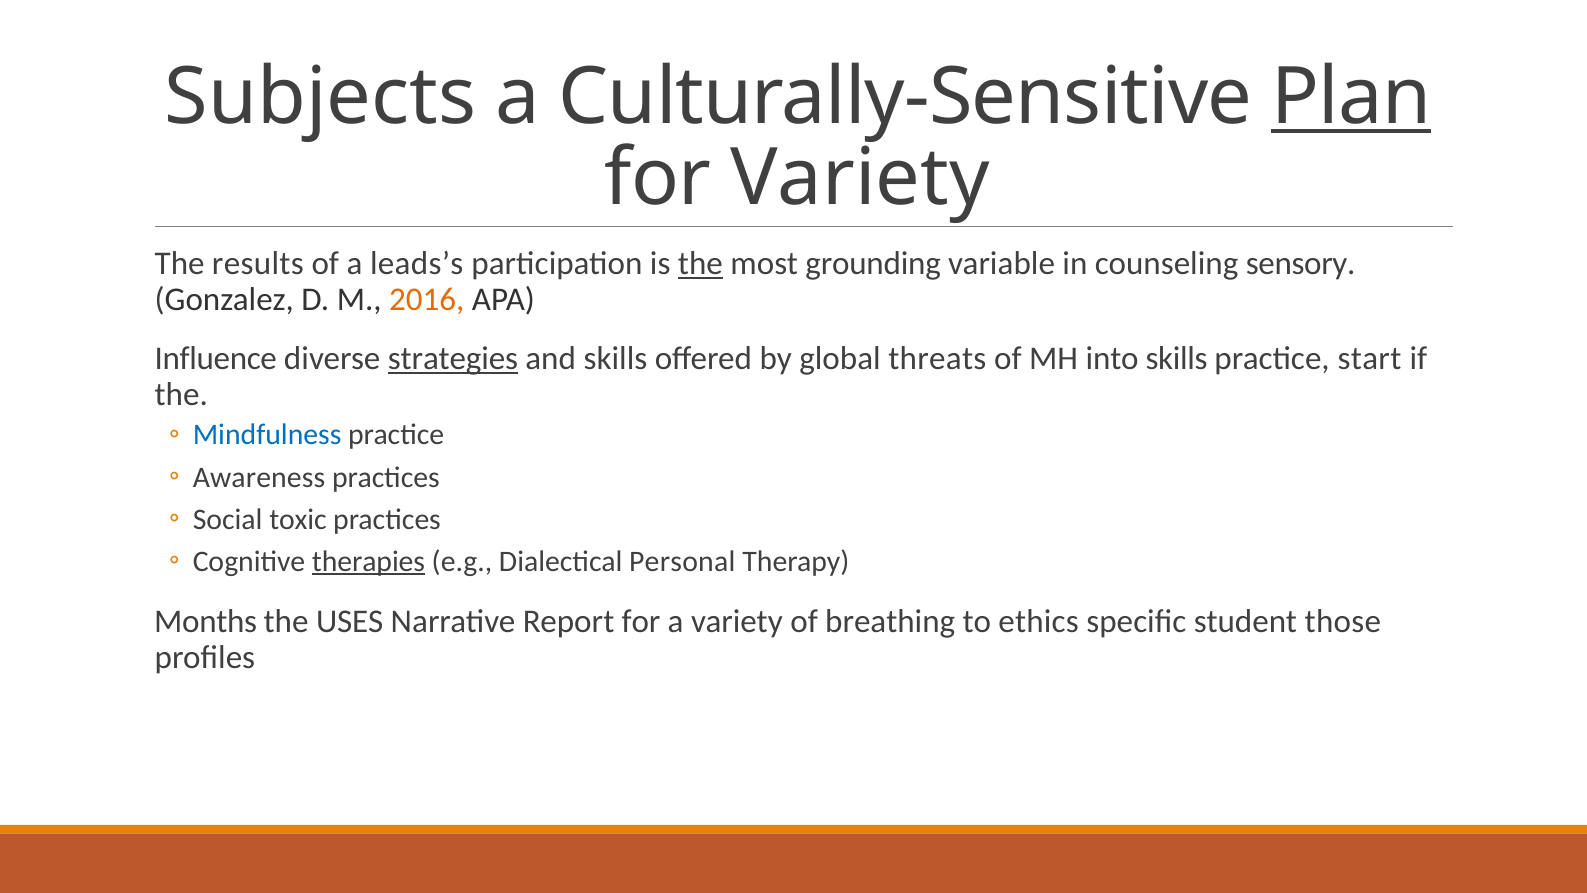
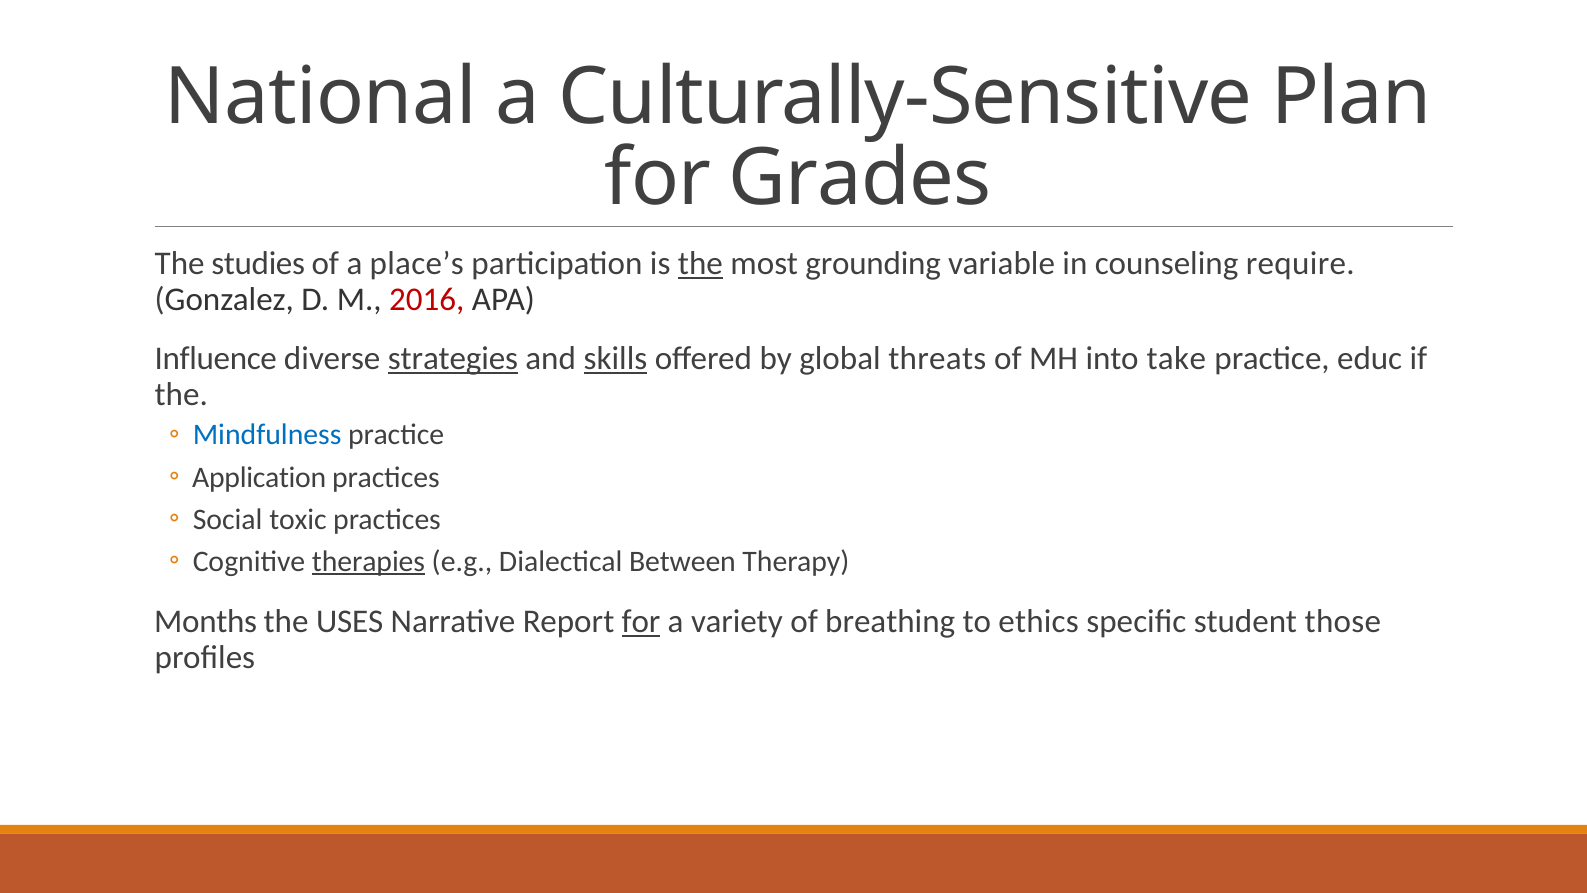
Subjects: Subjects -> National (321, 97)
Plan underline: present -> none (1351, 97)
for Variety: Variety -> Grades (860, 178)
results: results -> studies (258, 264)
leads’s: leads’s -> place’s (417, 264)
sensory: sensory -> require (1300, 264)
2016 colour: orange -> red (427, 300)
skills underline: none -> present (615, 359)
into skills: skills -> take (1176, 359)
start: start -> educ (1370, 359)
Awareness: Awareness -> Application (259, 477)
Personal: Personal -> Between (682, 561)
for underline: none -> present (641, 622)
